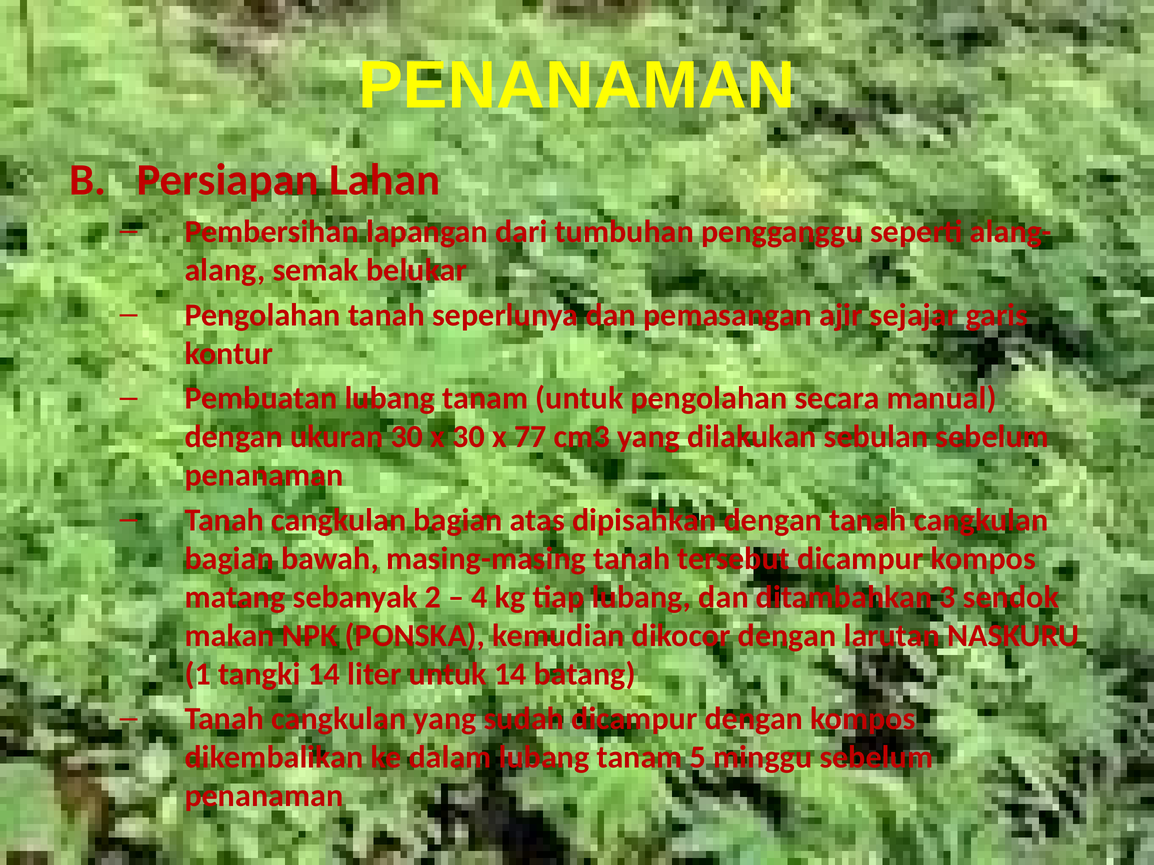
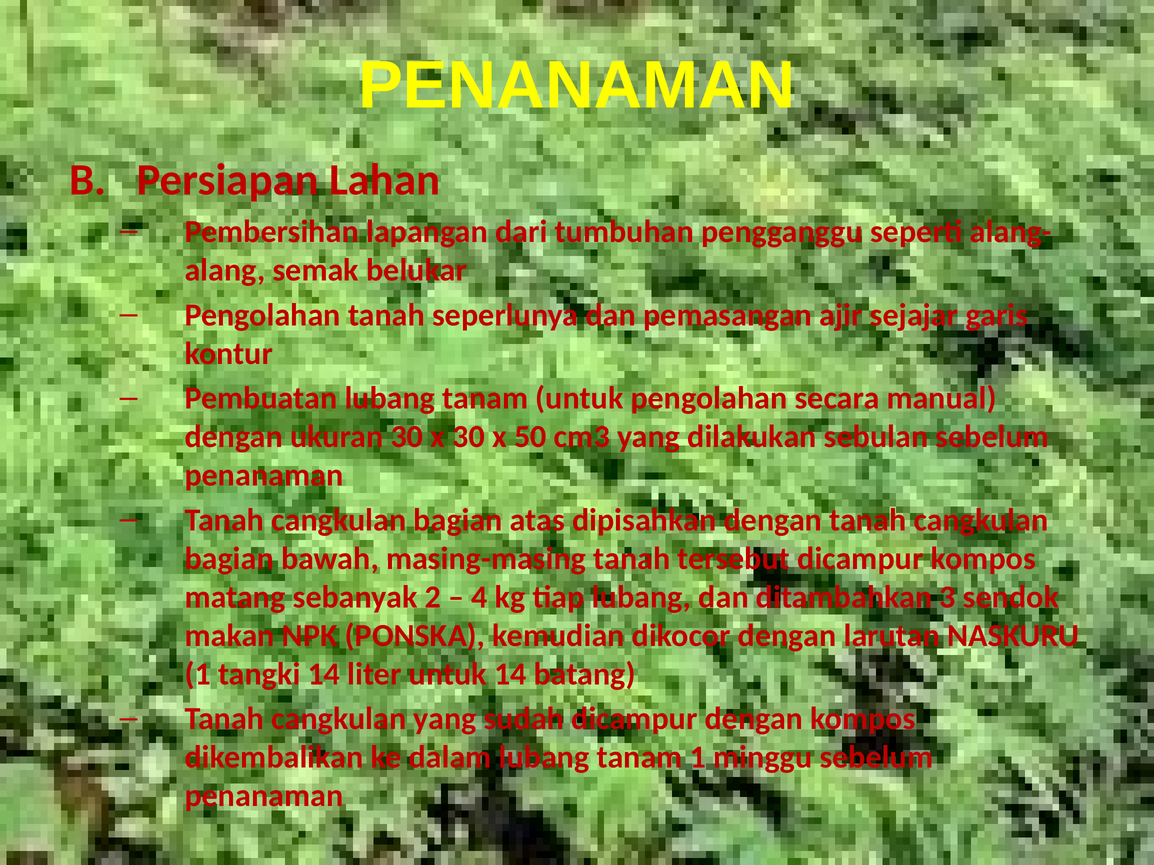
77: 77 -> 50 (530, 437)
tanam 5: 5 -> 1 (698, 758)
